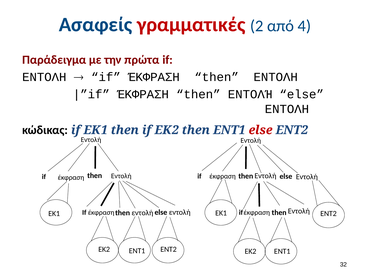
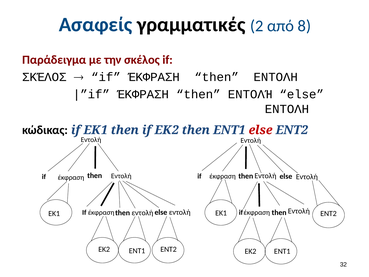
γραμματικές colour: red -> black (191, 24)
4: 4 -> 8 (304, 26)
την πρώτα: πρώτα -> σκέλος (142, 60)
ΕΝΤΟΛΗ: ΕΝΤΟΛΗ -> ΣΚΈΛΟΣ (44, 77)
